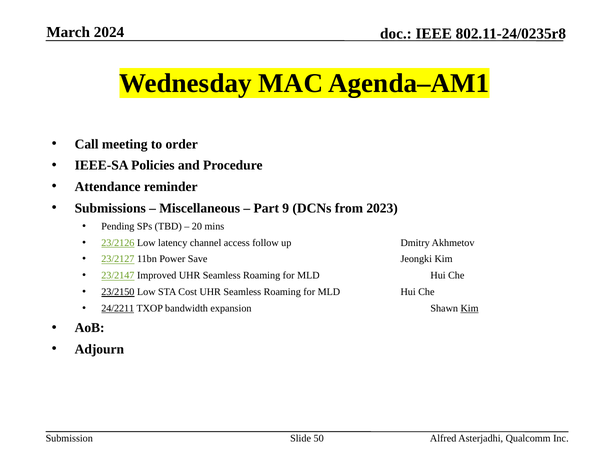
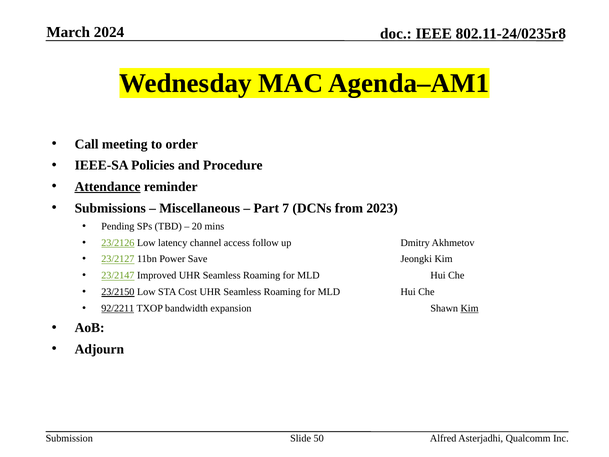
Attendance underline: none -> present (108, 187)
9: 9 -> 7 (286, 208)
24/2211: 24/2211 -> 92/2211 (118, 308)
